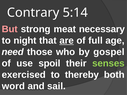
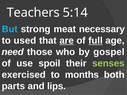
Contrary: Contrary -> Teachers (33, 13)
But colour: pink -> light blue (10, 29)
night: night -> used (25, 41)
full underline: none -> present (96, 41)
thereby: thereby -> months (82, 75)
word: word -> parts (13, 86)
sail: sail -> lips (56, 86)
